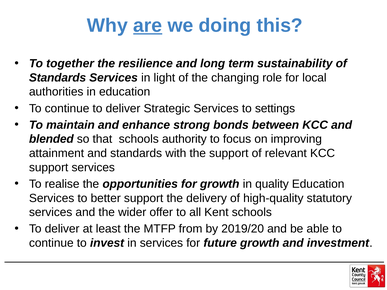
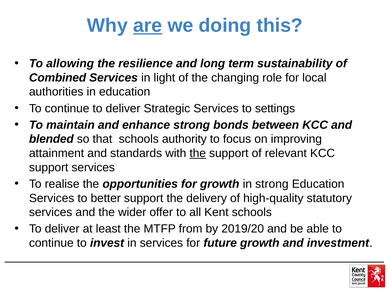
together: together -> allowing (70, 64)
Standards: Standards -> Combined (58, 78)
the underline: none -> present (198, 153)
in quality: quality -> strong (272, 184)
